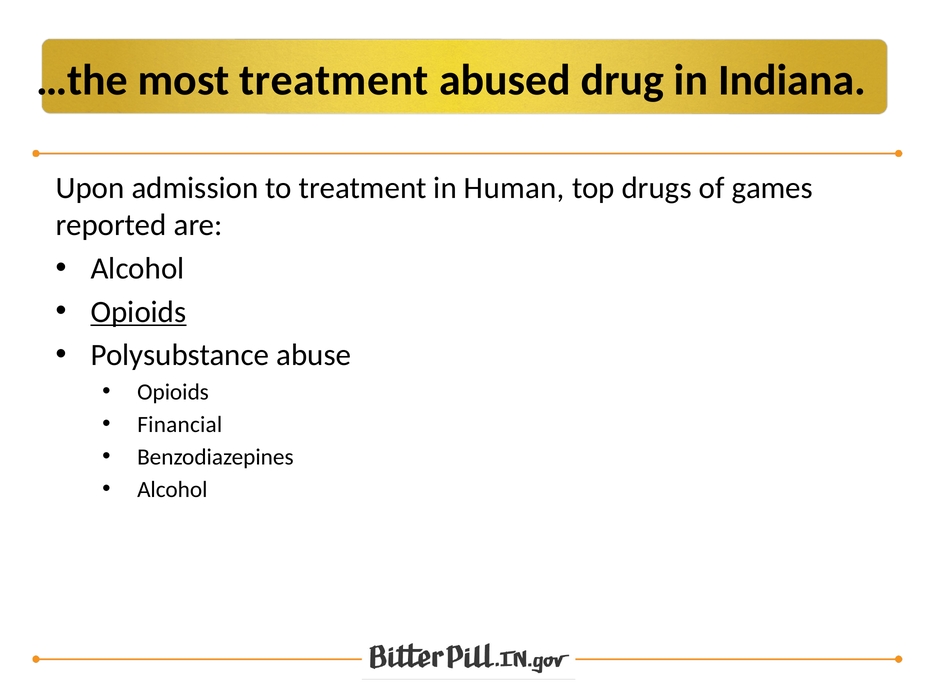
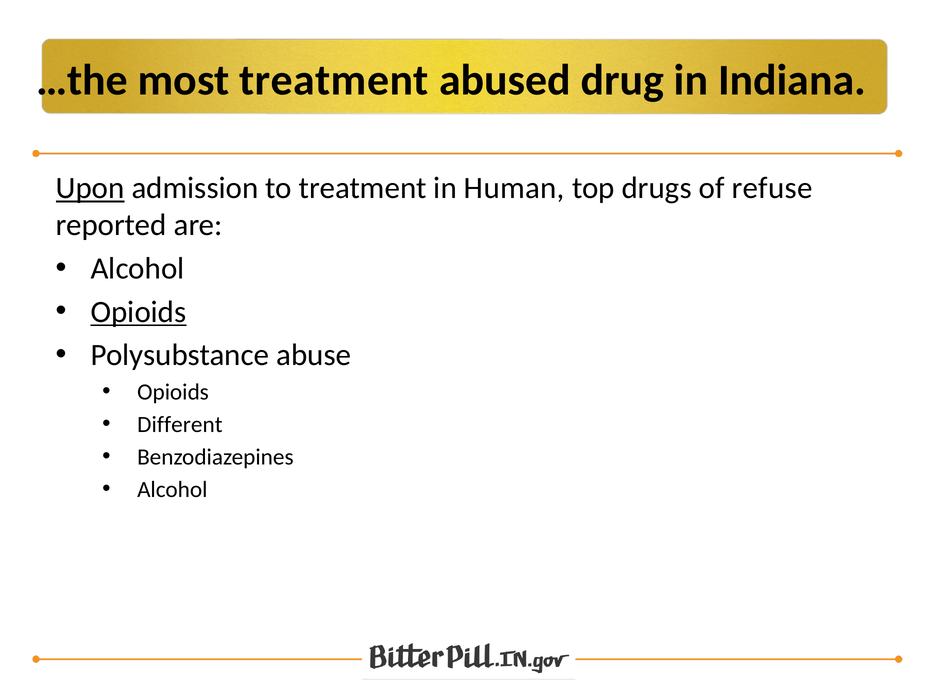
Upon underline: none -> present (90, 188)
games: games -> refuse (772, 188)
Financial: Financial -> Different (180, 425)
